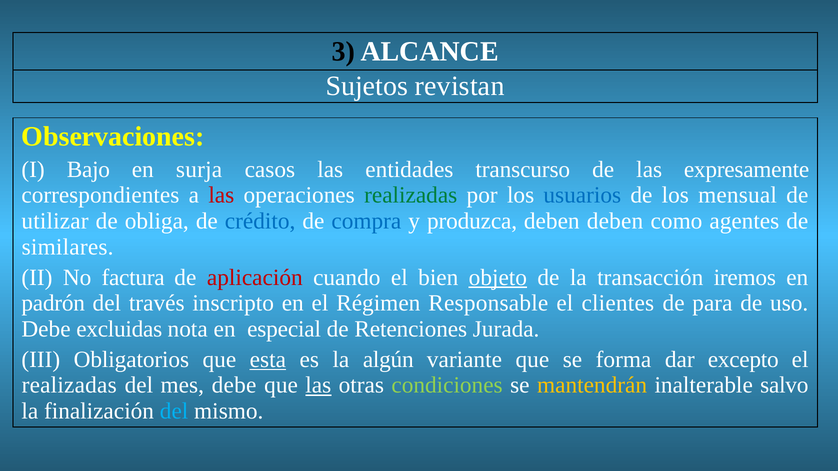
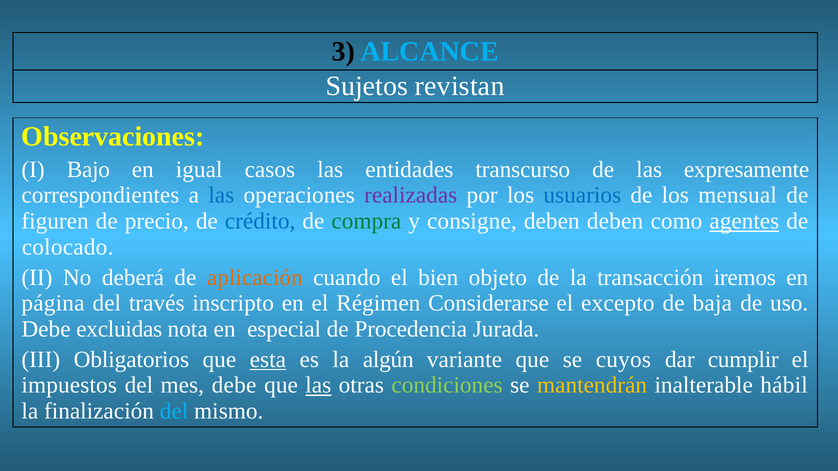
ALCANCE colour: white -> light blue (430, 52)
surja: surja -> igual (199, 170)
las colour: red -> blue (221, 195)
realizadas colour: green -> purple (411, 195)
utilizar: utilizar -> figuren (55, 221)
obliga: obliga -> precio (157, 221)
compra colour: blue -> green (366, 221)
produzca: produzca -> consigne (472, 221)
agentes underline: none -> present (744, 221)
similares: similares -> colocado (68, 247)
factura: factura -> deberá (133, 278)
aplicación colour: red -> orange (255, 278)
objeto underline: present -> none (498, 278)
padrón: padrón -> página (53, 303)
Responsable: Responsable -> Considerarse (488, 303)
clientes: clientes -> excepto (618, 303)
para: para -> baja (712, 303)
Retenciones: Retenciones -> Procedencia (411, 329)
forma: forma -> cuyos (623, 360)
excepto: excepto -> cumplir (743, 360)
realizadas: realizadas -> impuestos (69, 386)
salvo: salvo -> hábil (784, 386)
